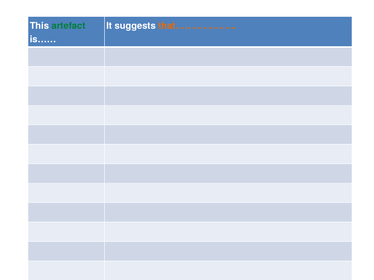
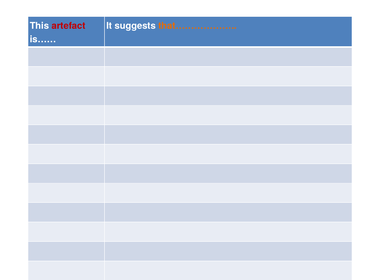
artefact colour: green -> red (69, 26)
